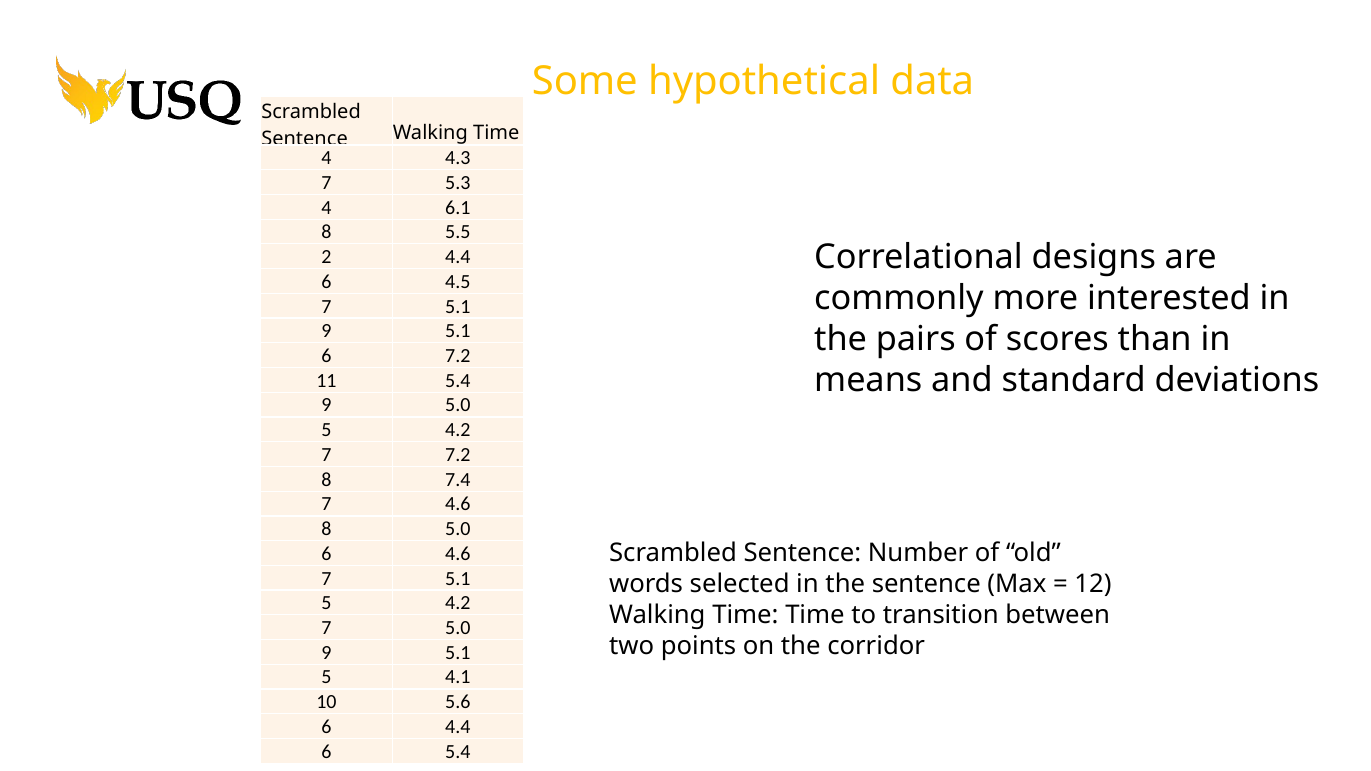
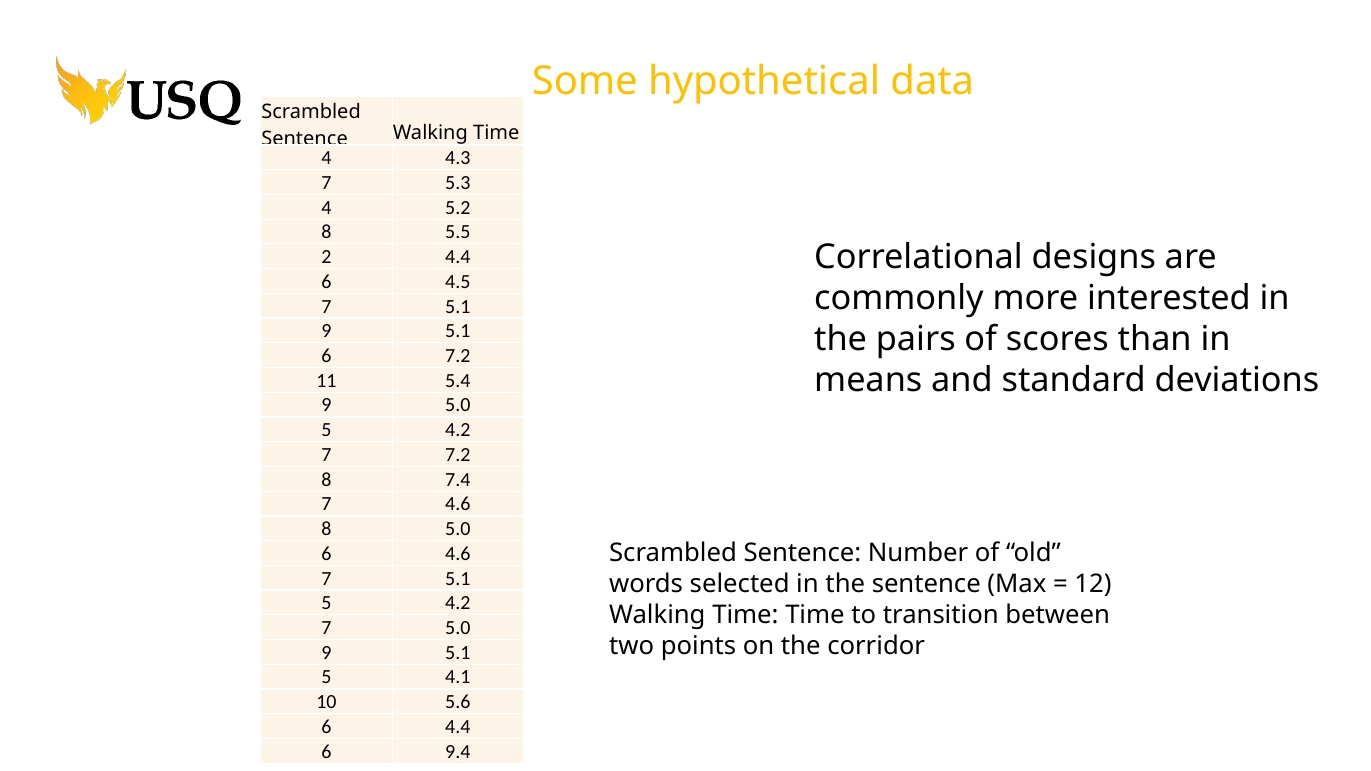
6.1: 6.1 -> 5.2 (458, 208)
6 5.4: 5.4 -> 9.4 (458, 752)
